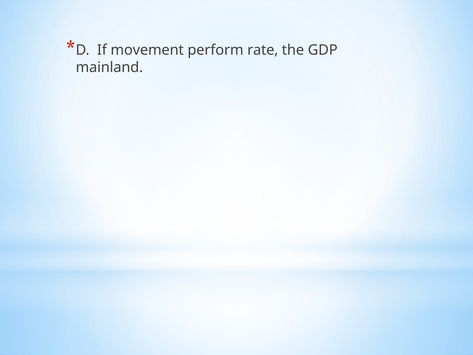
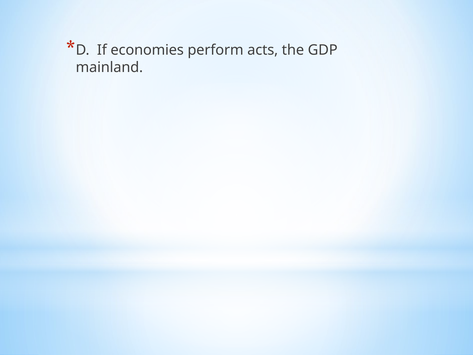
movement: movement -> economies (147, 50)
rate: rate -> acts (263, 50)
